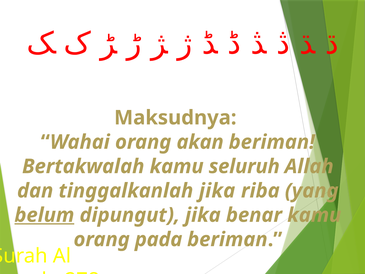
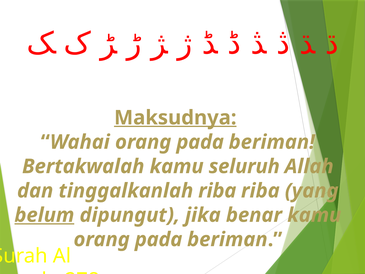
Maksudnya underline: none -> present (175, 118)
Wahai orang akan: akan -> pada (200, 142)
tinggalkanlah jika: jika -> riba (217, 191)
